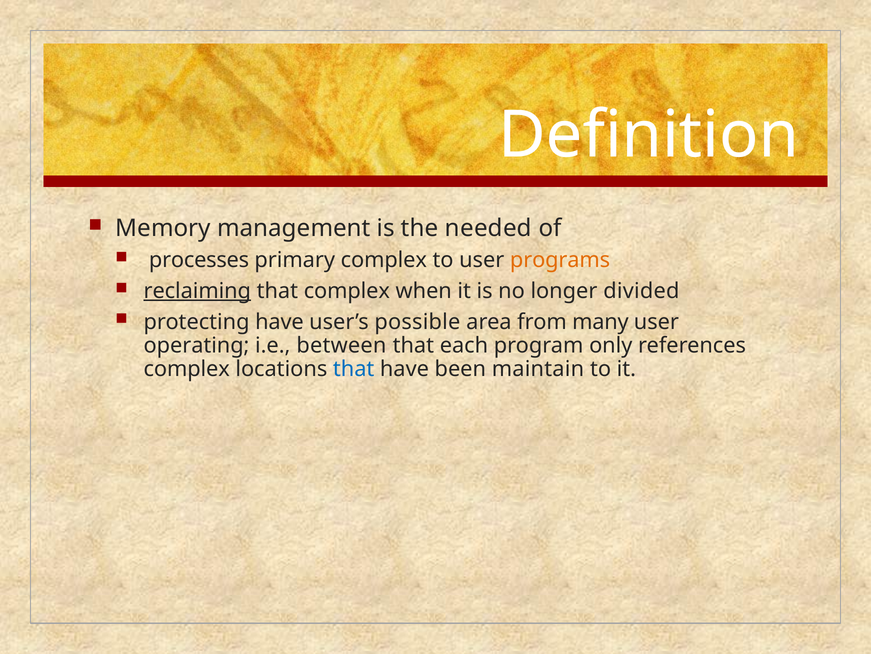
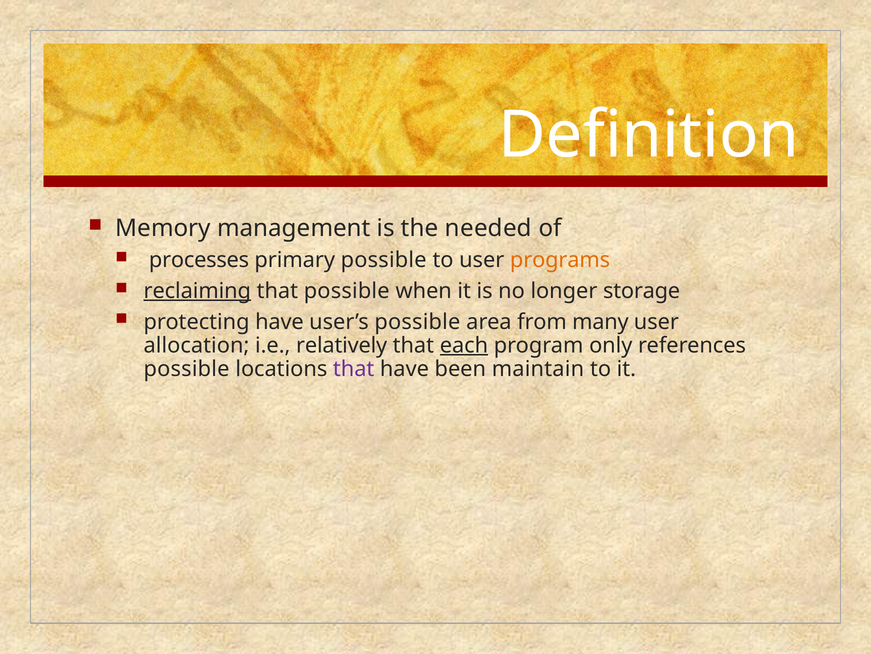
primary complex: complex -> possible (384, 260)
that complex: complex -> possible (347, 291)
divided: divided -> storage (642, 291)
operating: operating -> allocation (196, 345)
between: between -> relatively (342, 345)
each underline: none -> present (464, 345)
complex: complex -> possible (187, 369)
that colour: blue -> purple (354, 369)
